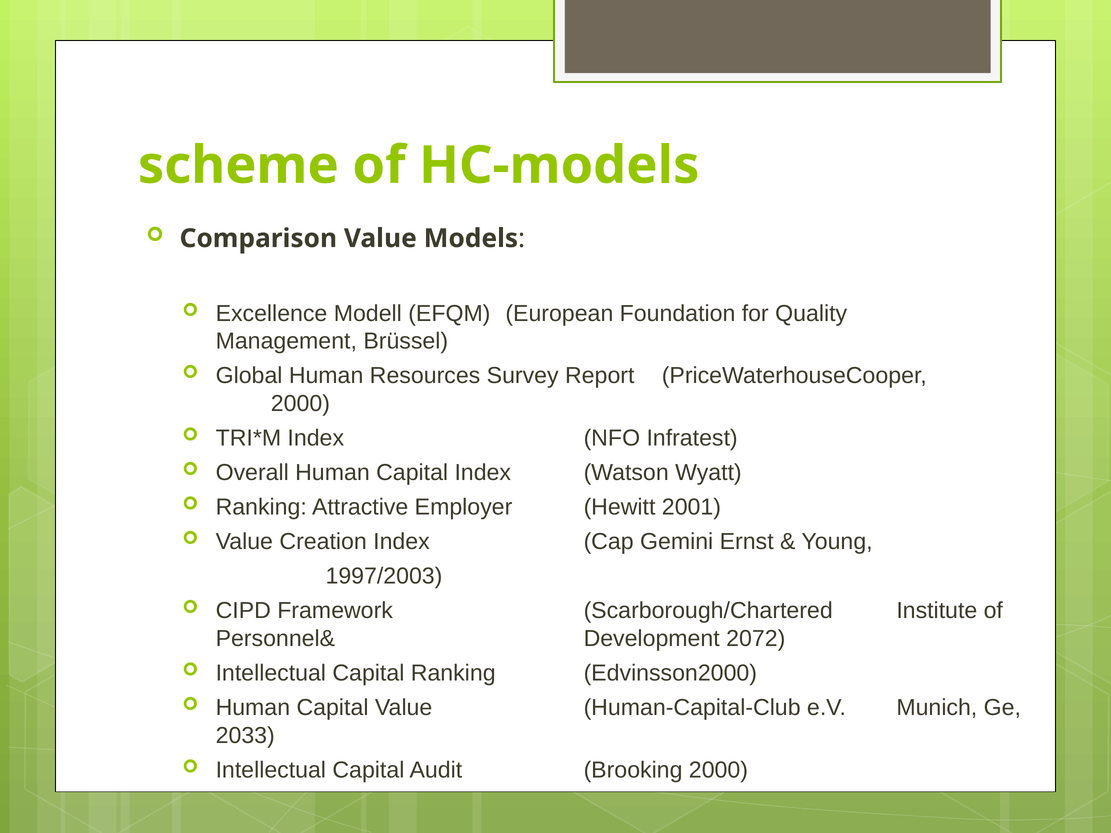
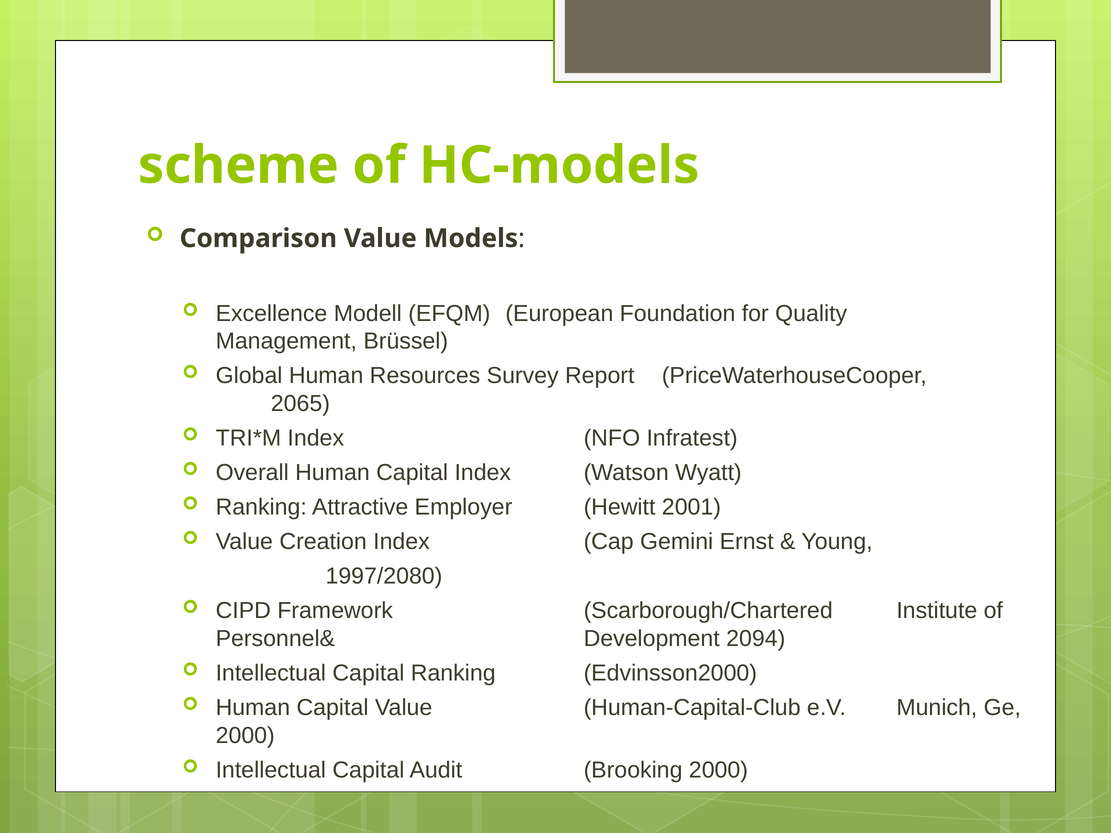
2000: 2000 -> 2065 (300, 404)
1997/2003: 1997/2003 -> 1997/2080 (384, 576)
2072: 2072 -> 2094 (756, 639)
2033: 2033 -> 2000 (245, 736)
